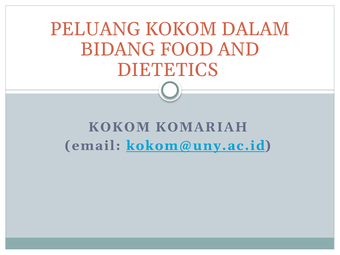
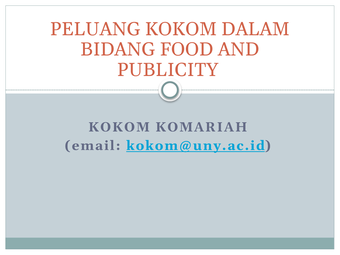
DIETETICS: DIETETICS -> PUBLICITY (168, 70)
